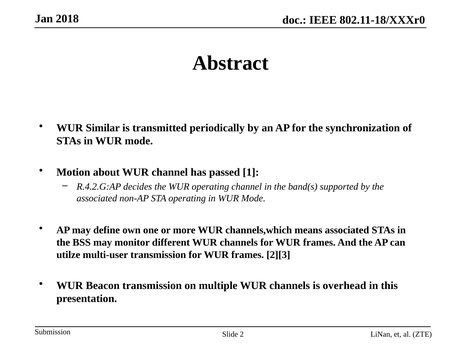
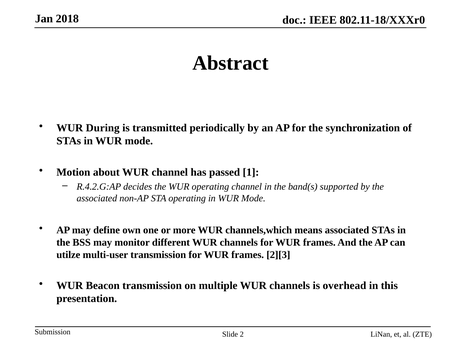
Similar: Similar -> During (103, 128)
